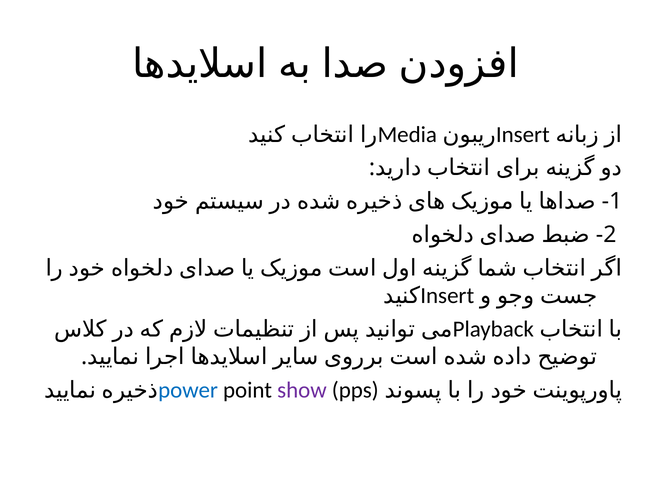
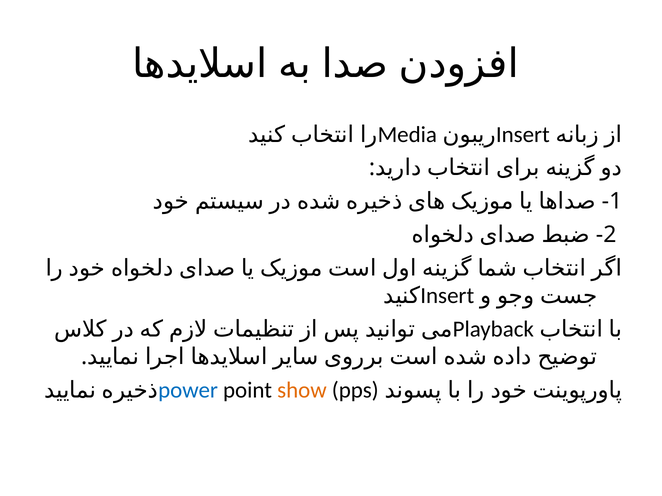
show colour: purple -> orange (302, 391)
